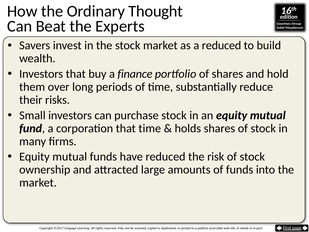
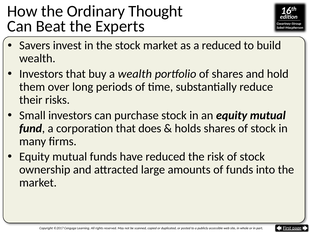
a finance: finance -> wealth (135, 74)
that time: time -> does (150, 128)
